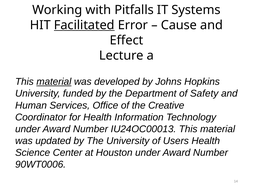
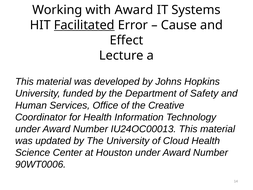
with Pitfalls: Pitfalls -> Award (134, 10)
material underline: present -> none (54, 82)
Users: Users -> Cloud (176, 141)
